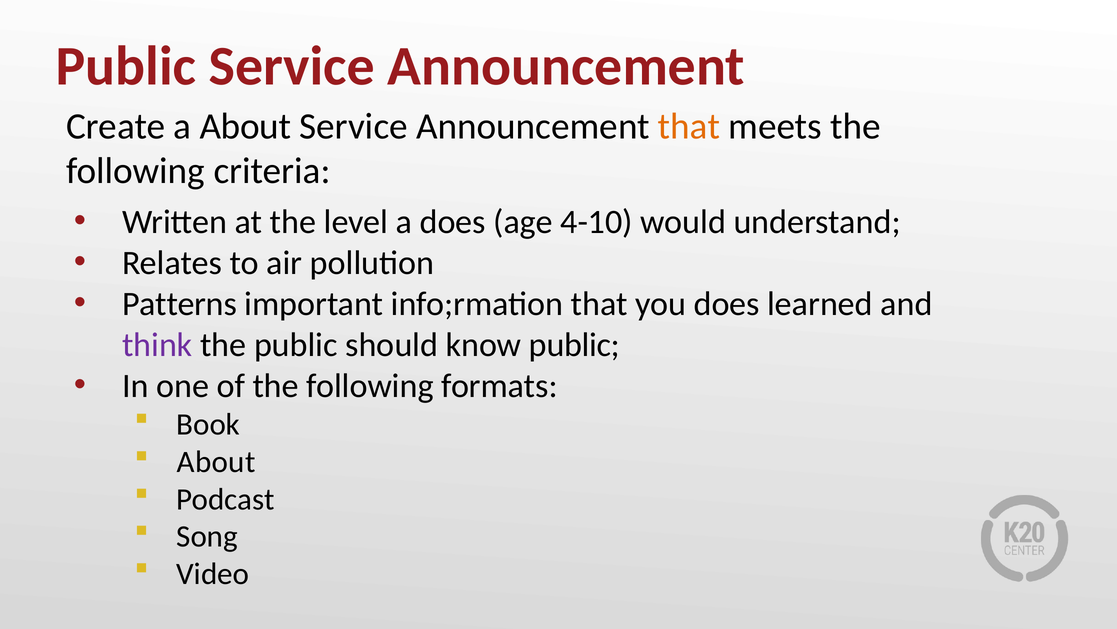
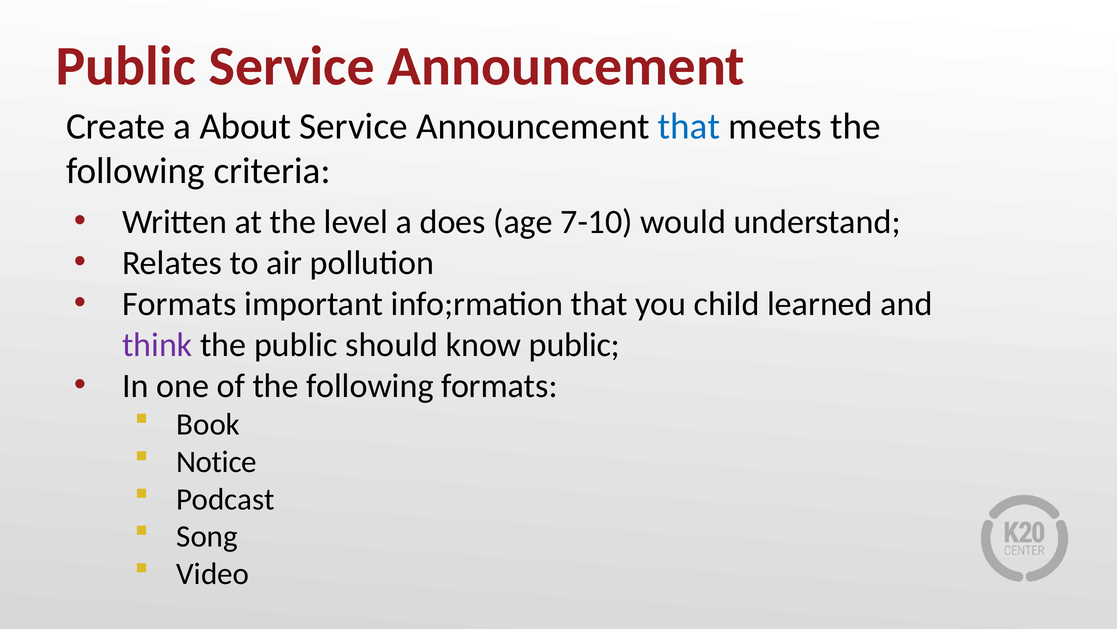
that colour: orange -> blue (689, 126)
4-10: 4-10 -> 7-10 (597, 222)
Patterns: Patterns -> Formats (179, 303)
you does: does -> child (727, 303)
About: About -> Notice (216, 461)
